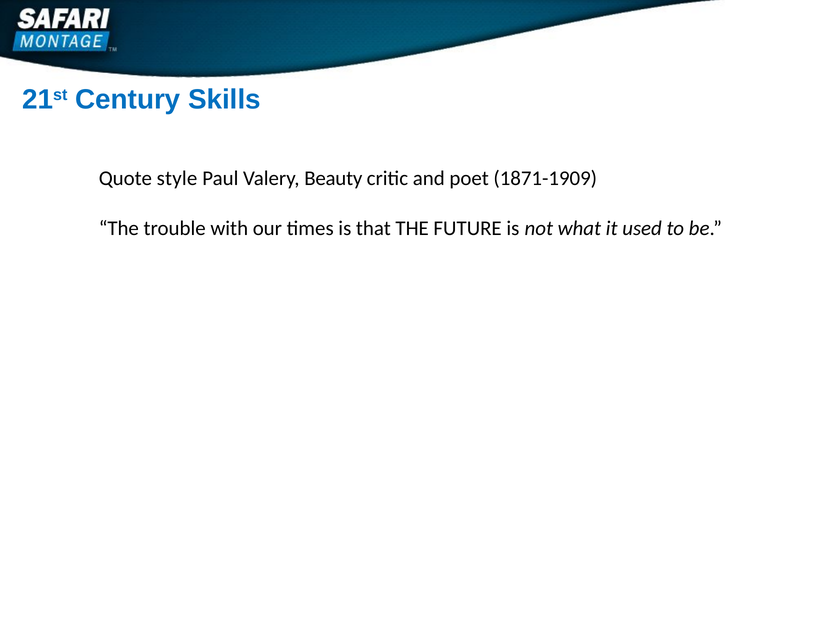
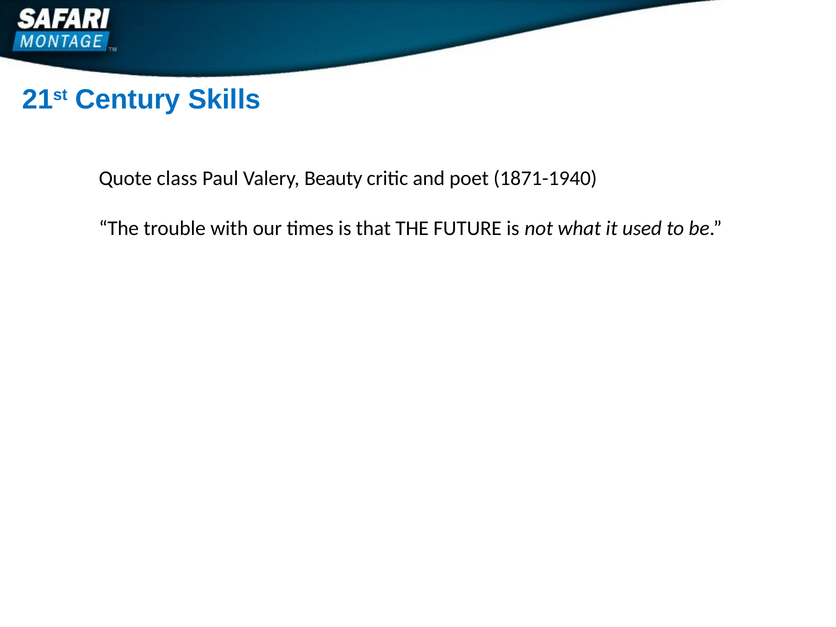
style: style -> class (177, 178)
1871-1909: 1871-1909 -> 1871-1940 (545, 178)
